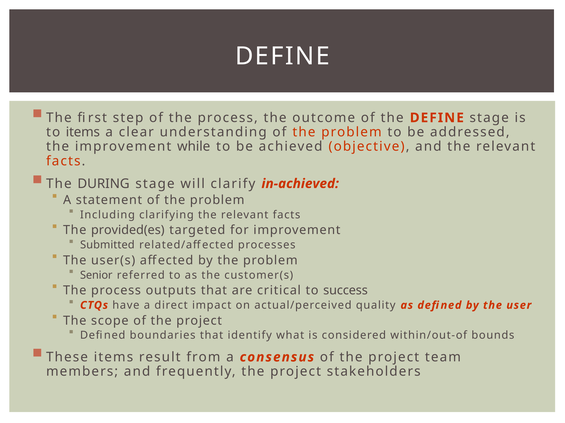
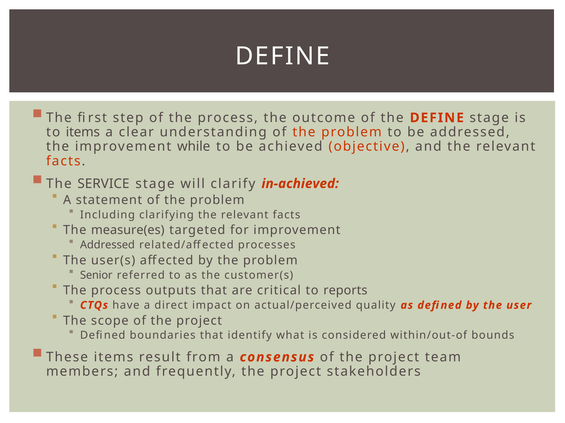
DURING: DURING -> SERVICE (103, 184)
provided(es: provided(es -> measure(es (128, 231)
Submitted: Submitted -> Addressed (107, 245)
success: success -> reports (345, 291)
